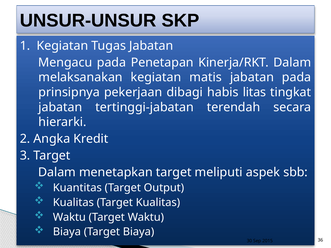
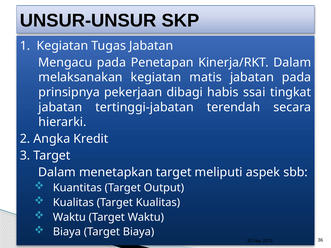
litas: litas -> ssai (254, 92)
